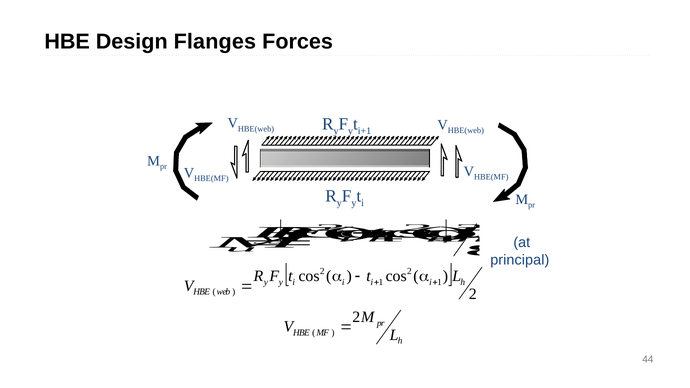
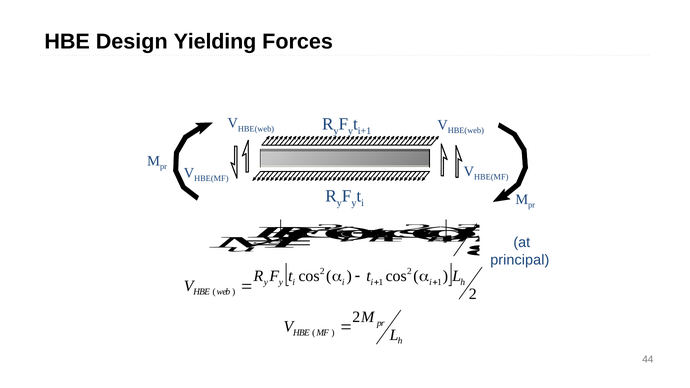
Flanges: Flanges -> Yielding (215, 41)
